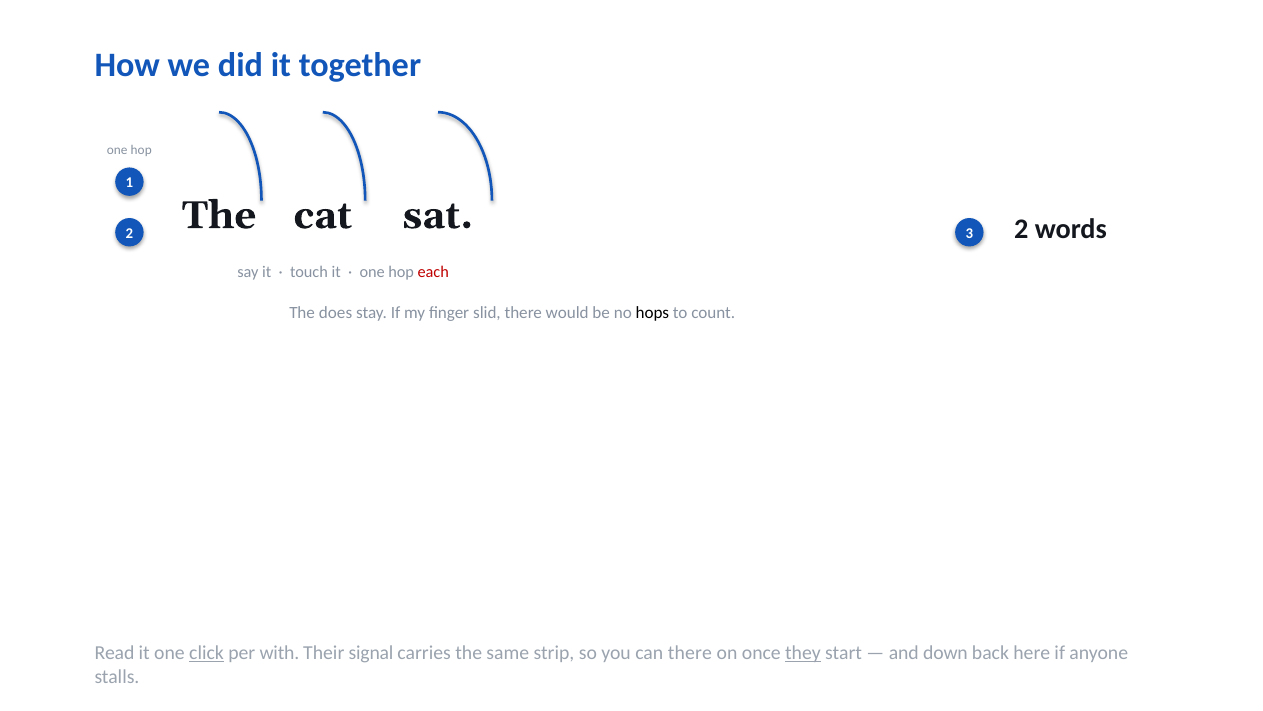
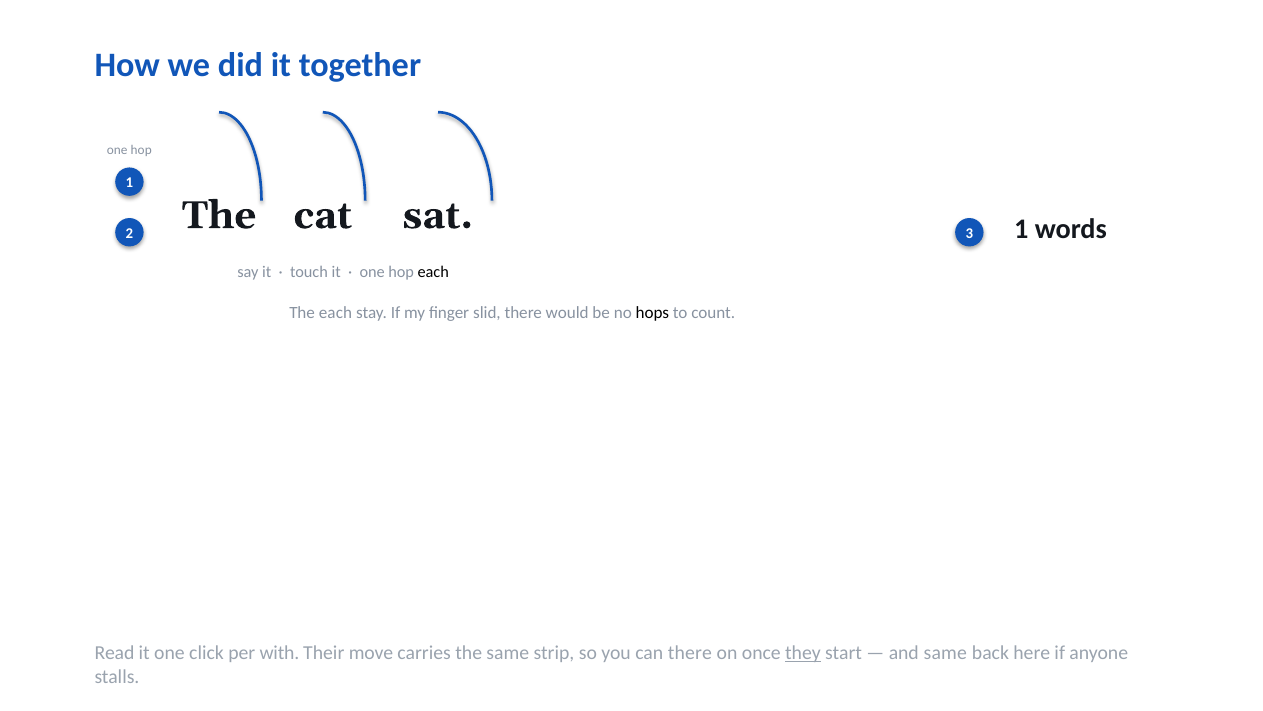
3 2: 2 -> 1 (1021, 229)
each colour: red -> black (433, 272)
The does: does -> each (335, 313)
click underline: present -> none (207, 653)
signal: signal -> move (371, 653)
and down: down -> same (945, 653)
